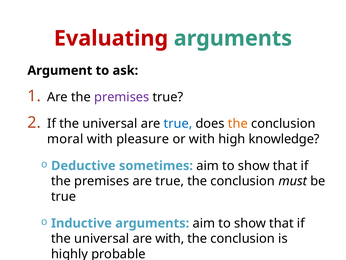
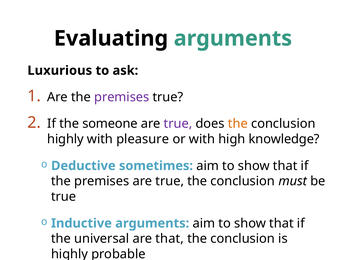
Evaluating colour: red -> black (111, 38)
Argument: Argument -> Luxurious (60, 70)
universal: universal -> someone (110, 124)
true colour: blue -> purple (178, 124)
moral: moral -> highly (65, 139)
are with: with -> that (170, 238)
